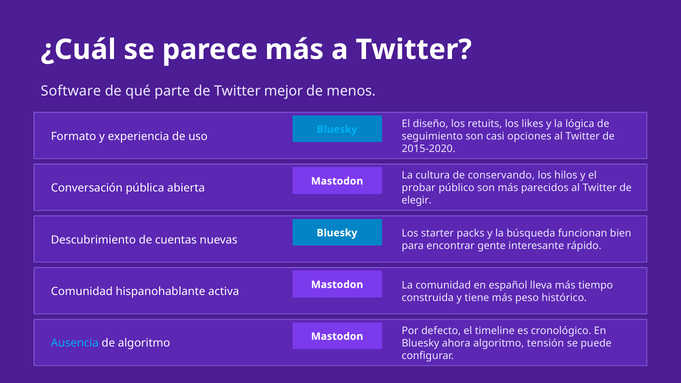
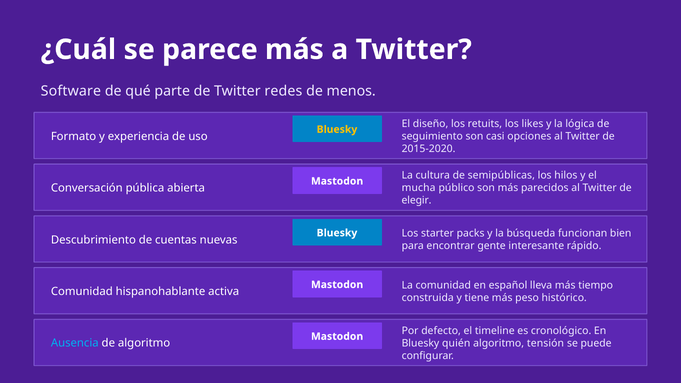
mejor: mejor -> redes (283, 91)
Bluesky colour: light blue -> yellow (337, 129)
conservando: conservando -> semipúblicas (501, 175)
probar: probar -> mucha (419, 188)
ahora: ahora -> quién (456, 343)
